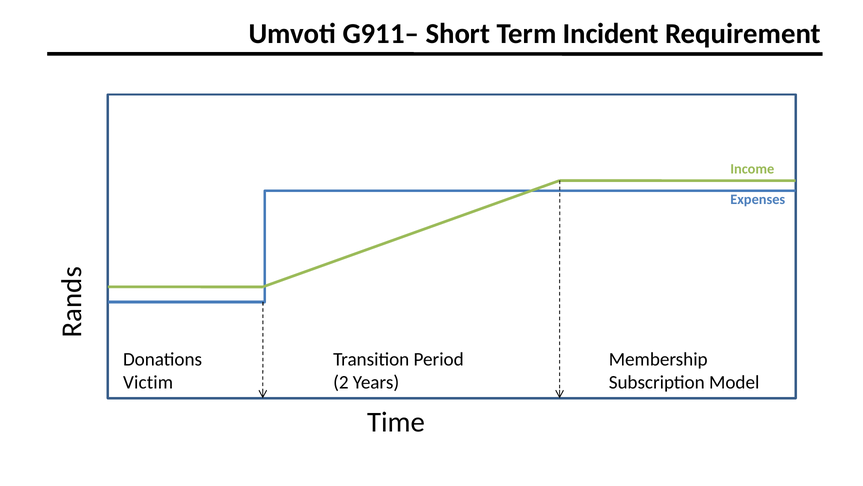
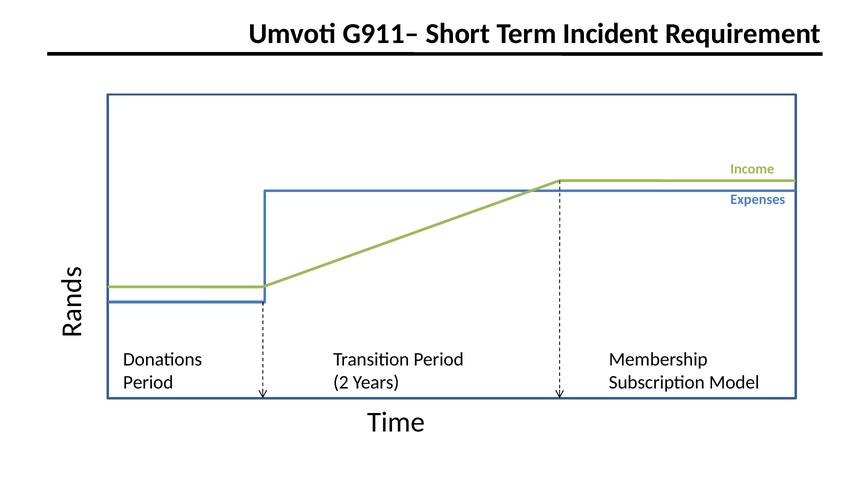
Victim: Victim -> Period (148, 382)
